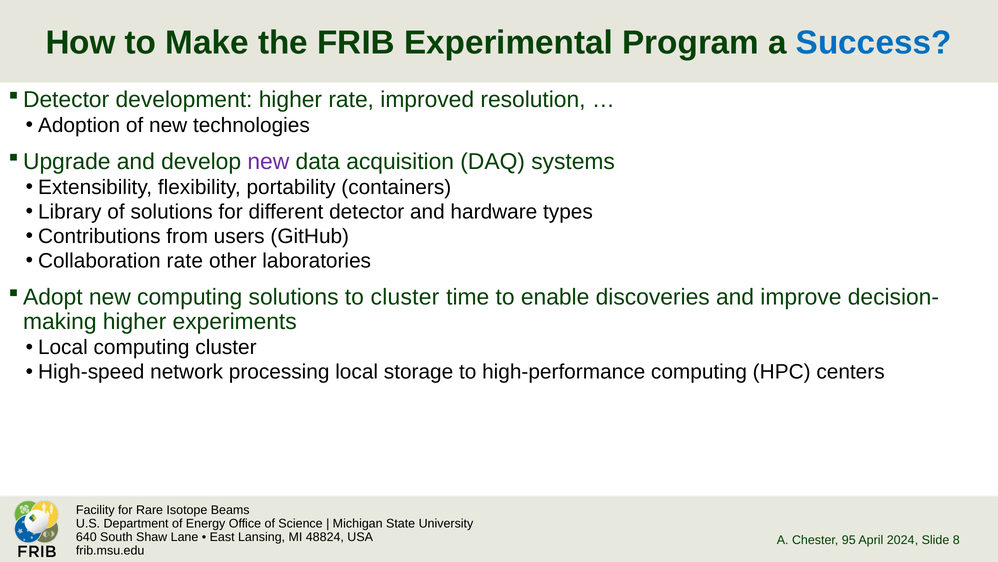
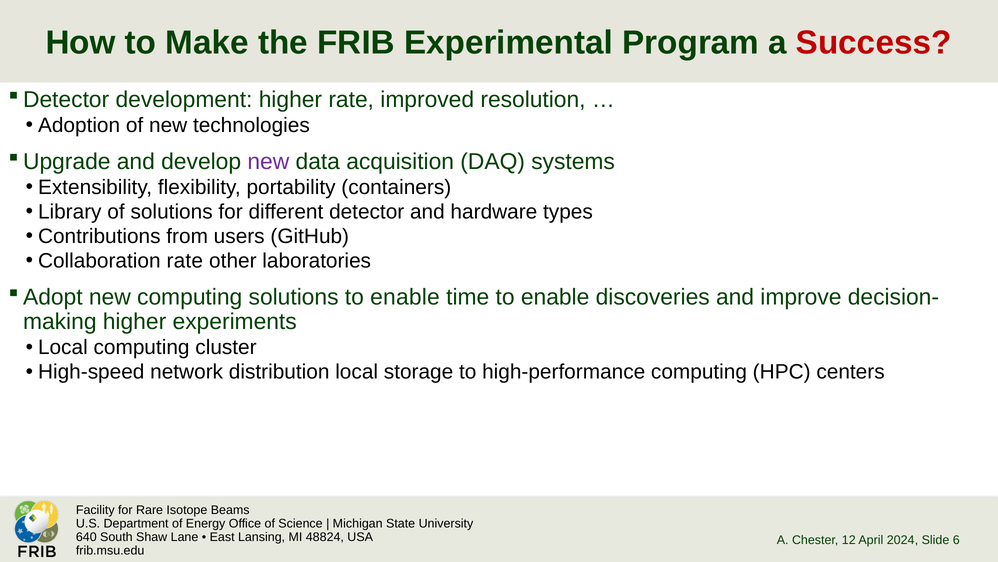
Success colour: blue -> red (874, 43)
solutions to cluster: cluster -> enable (405, 297)
processing: processing -> distribution (279, 372)
95: 95 -> 12 (849, 540)
8: 8 -> 6 (956, 540)
